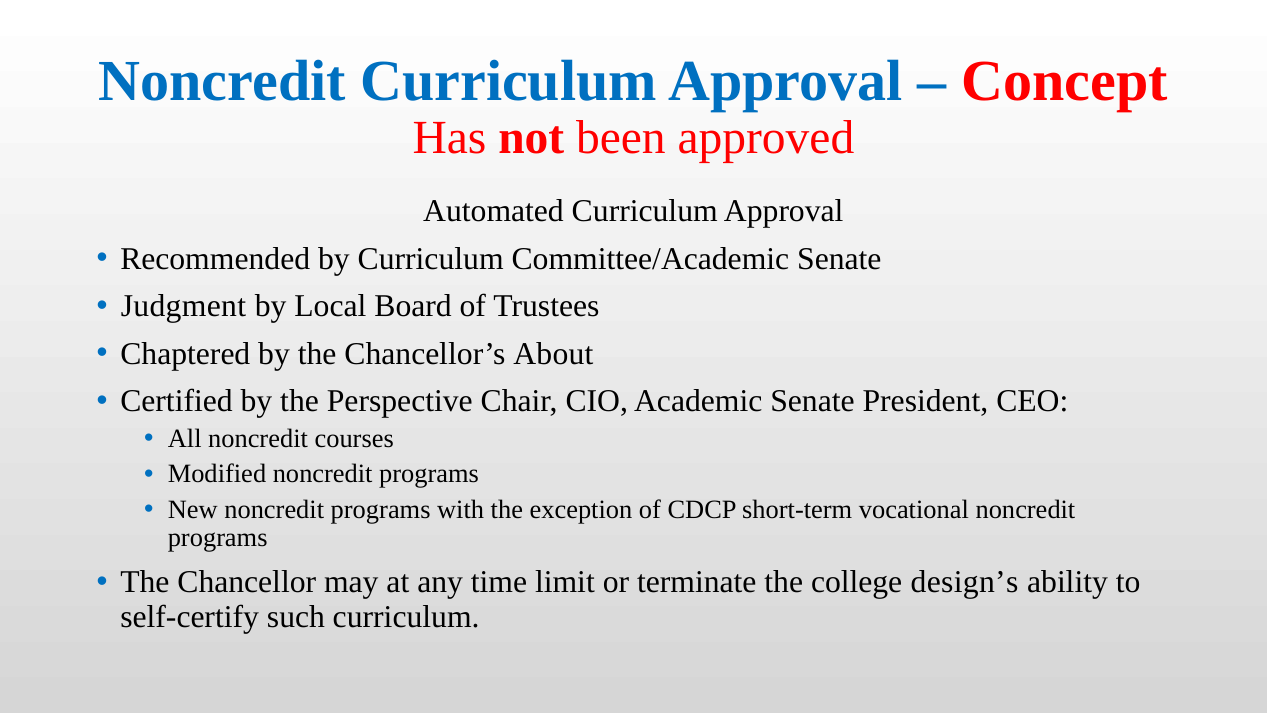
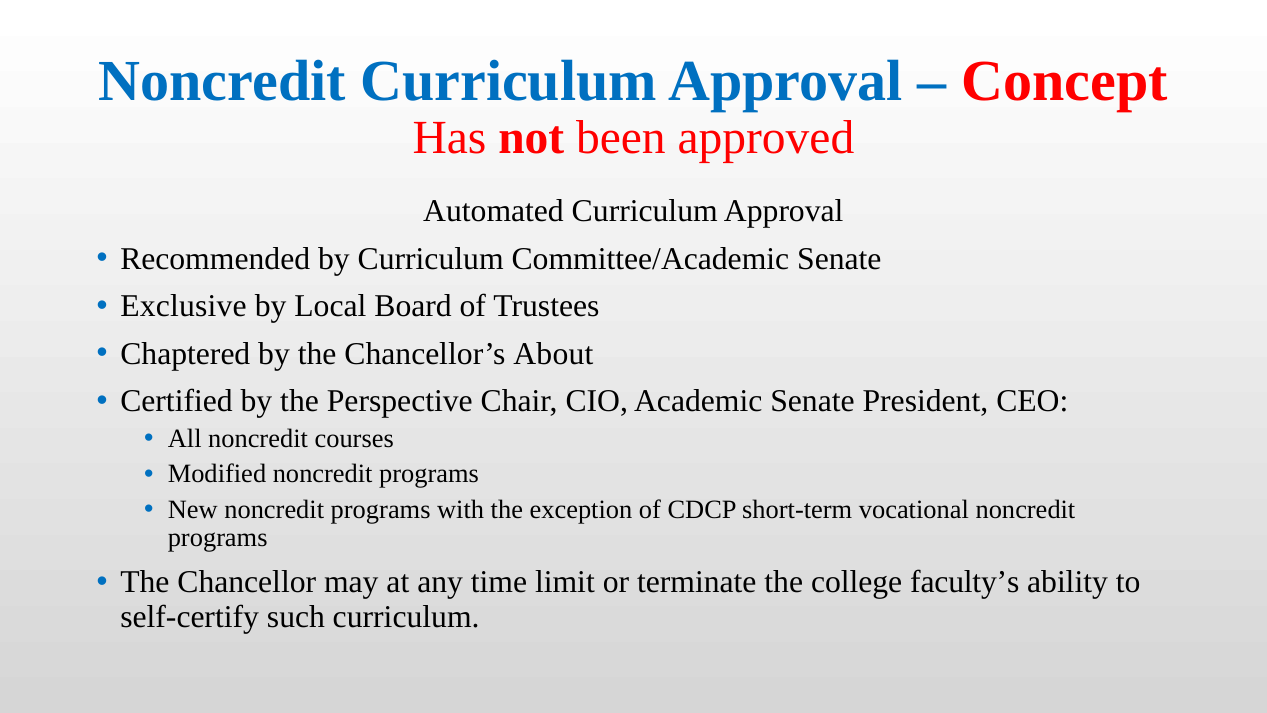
Judgment: Judgment -> Exclusive (184, 306)
design’s: design’s -> faculty’s (965, 582)
